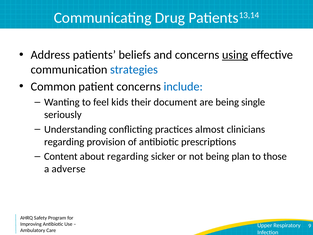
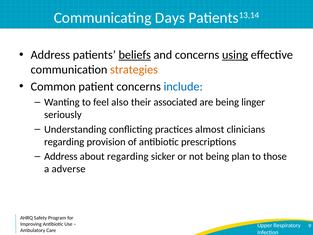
Drug: Drug -> Days (170, 18)
beliefs underline: none -> present (135, 55)
strategies colour: blue -> orange (134, 69)
kids: kids -> also (120, 102)
document: document -> associated (175, 102)
single: single -> linger (253, 102)
Content: Content -> Address (61, 156)
